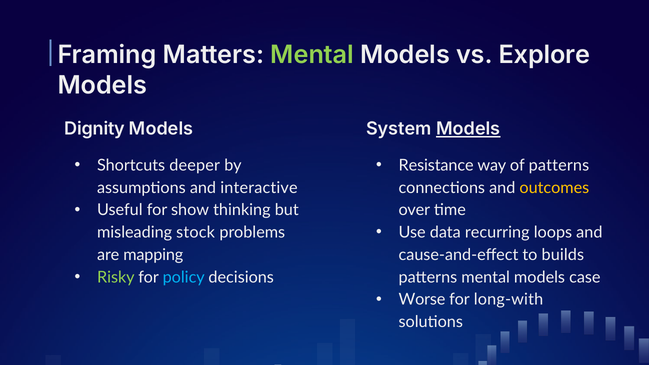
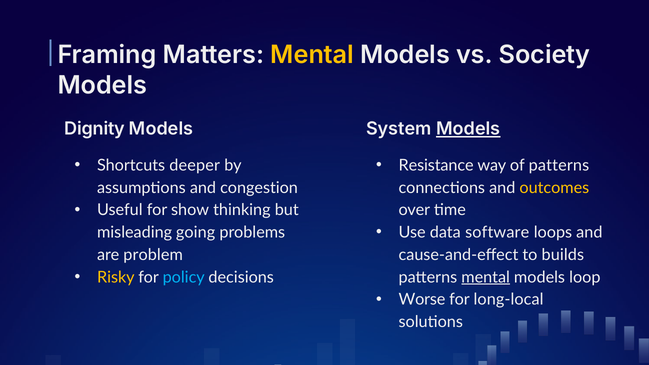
Mental colour: light green -> yellow (312, 55)
Explore: Explore -> Society (544, 55)
interactive: interactive -> congestion (259, 188)
recurring: recurring -> software (497, 232)
stock: stock -> going (196, 232)
mapping: mapping -> problem (153, 255)
Risky colour: light green -> yellow (116, 277)
mental underline: none -> present (486, 277)
case: case -> loop (585, 277)
long-with: long-with -> long-local (509, 300)
